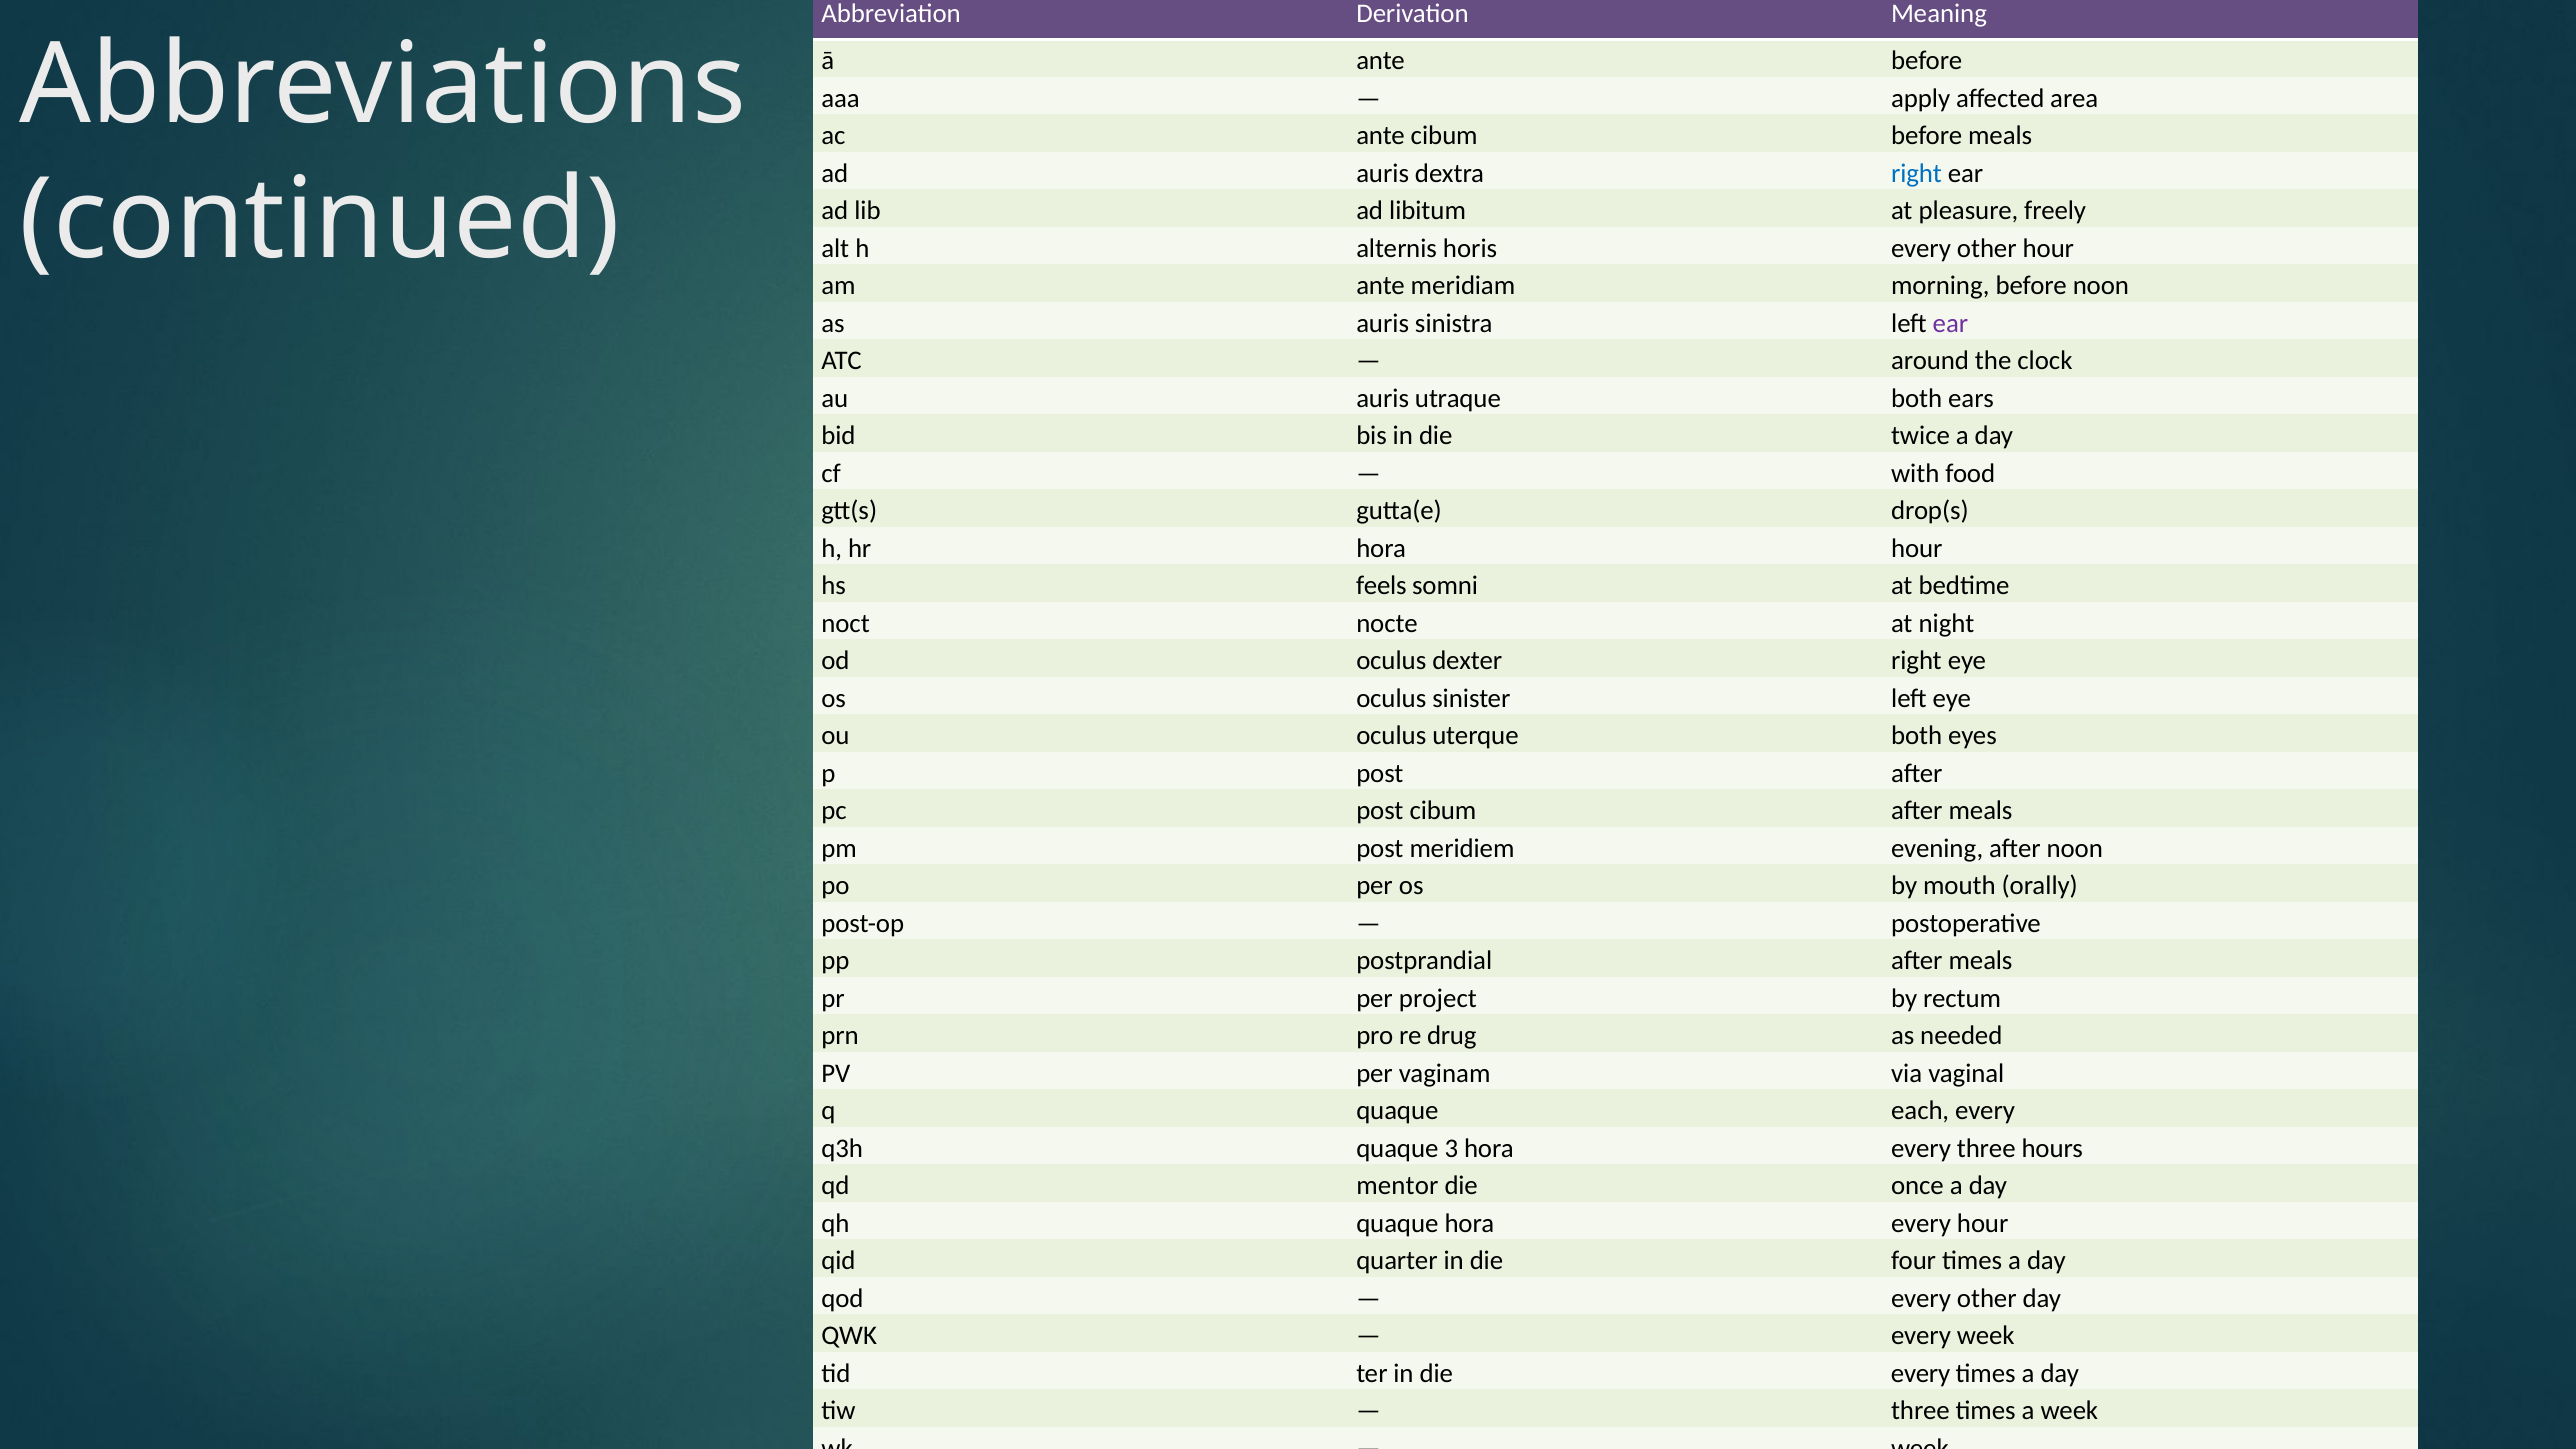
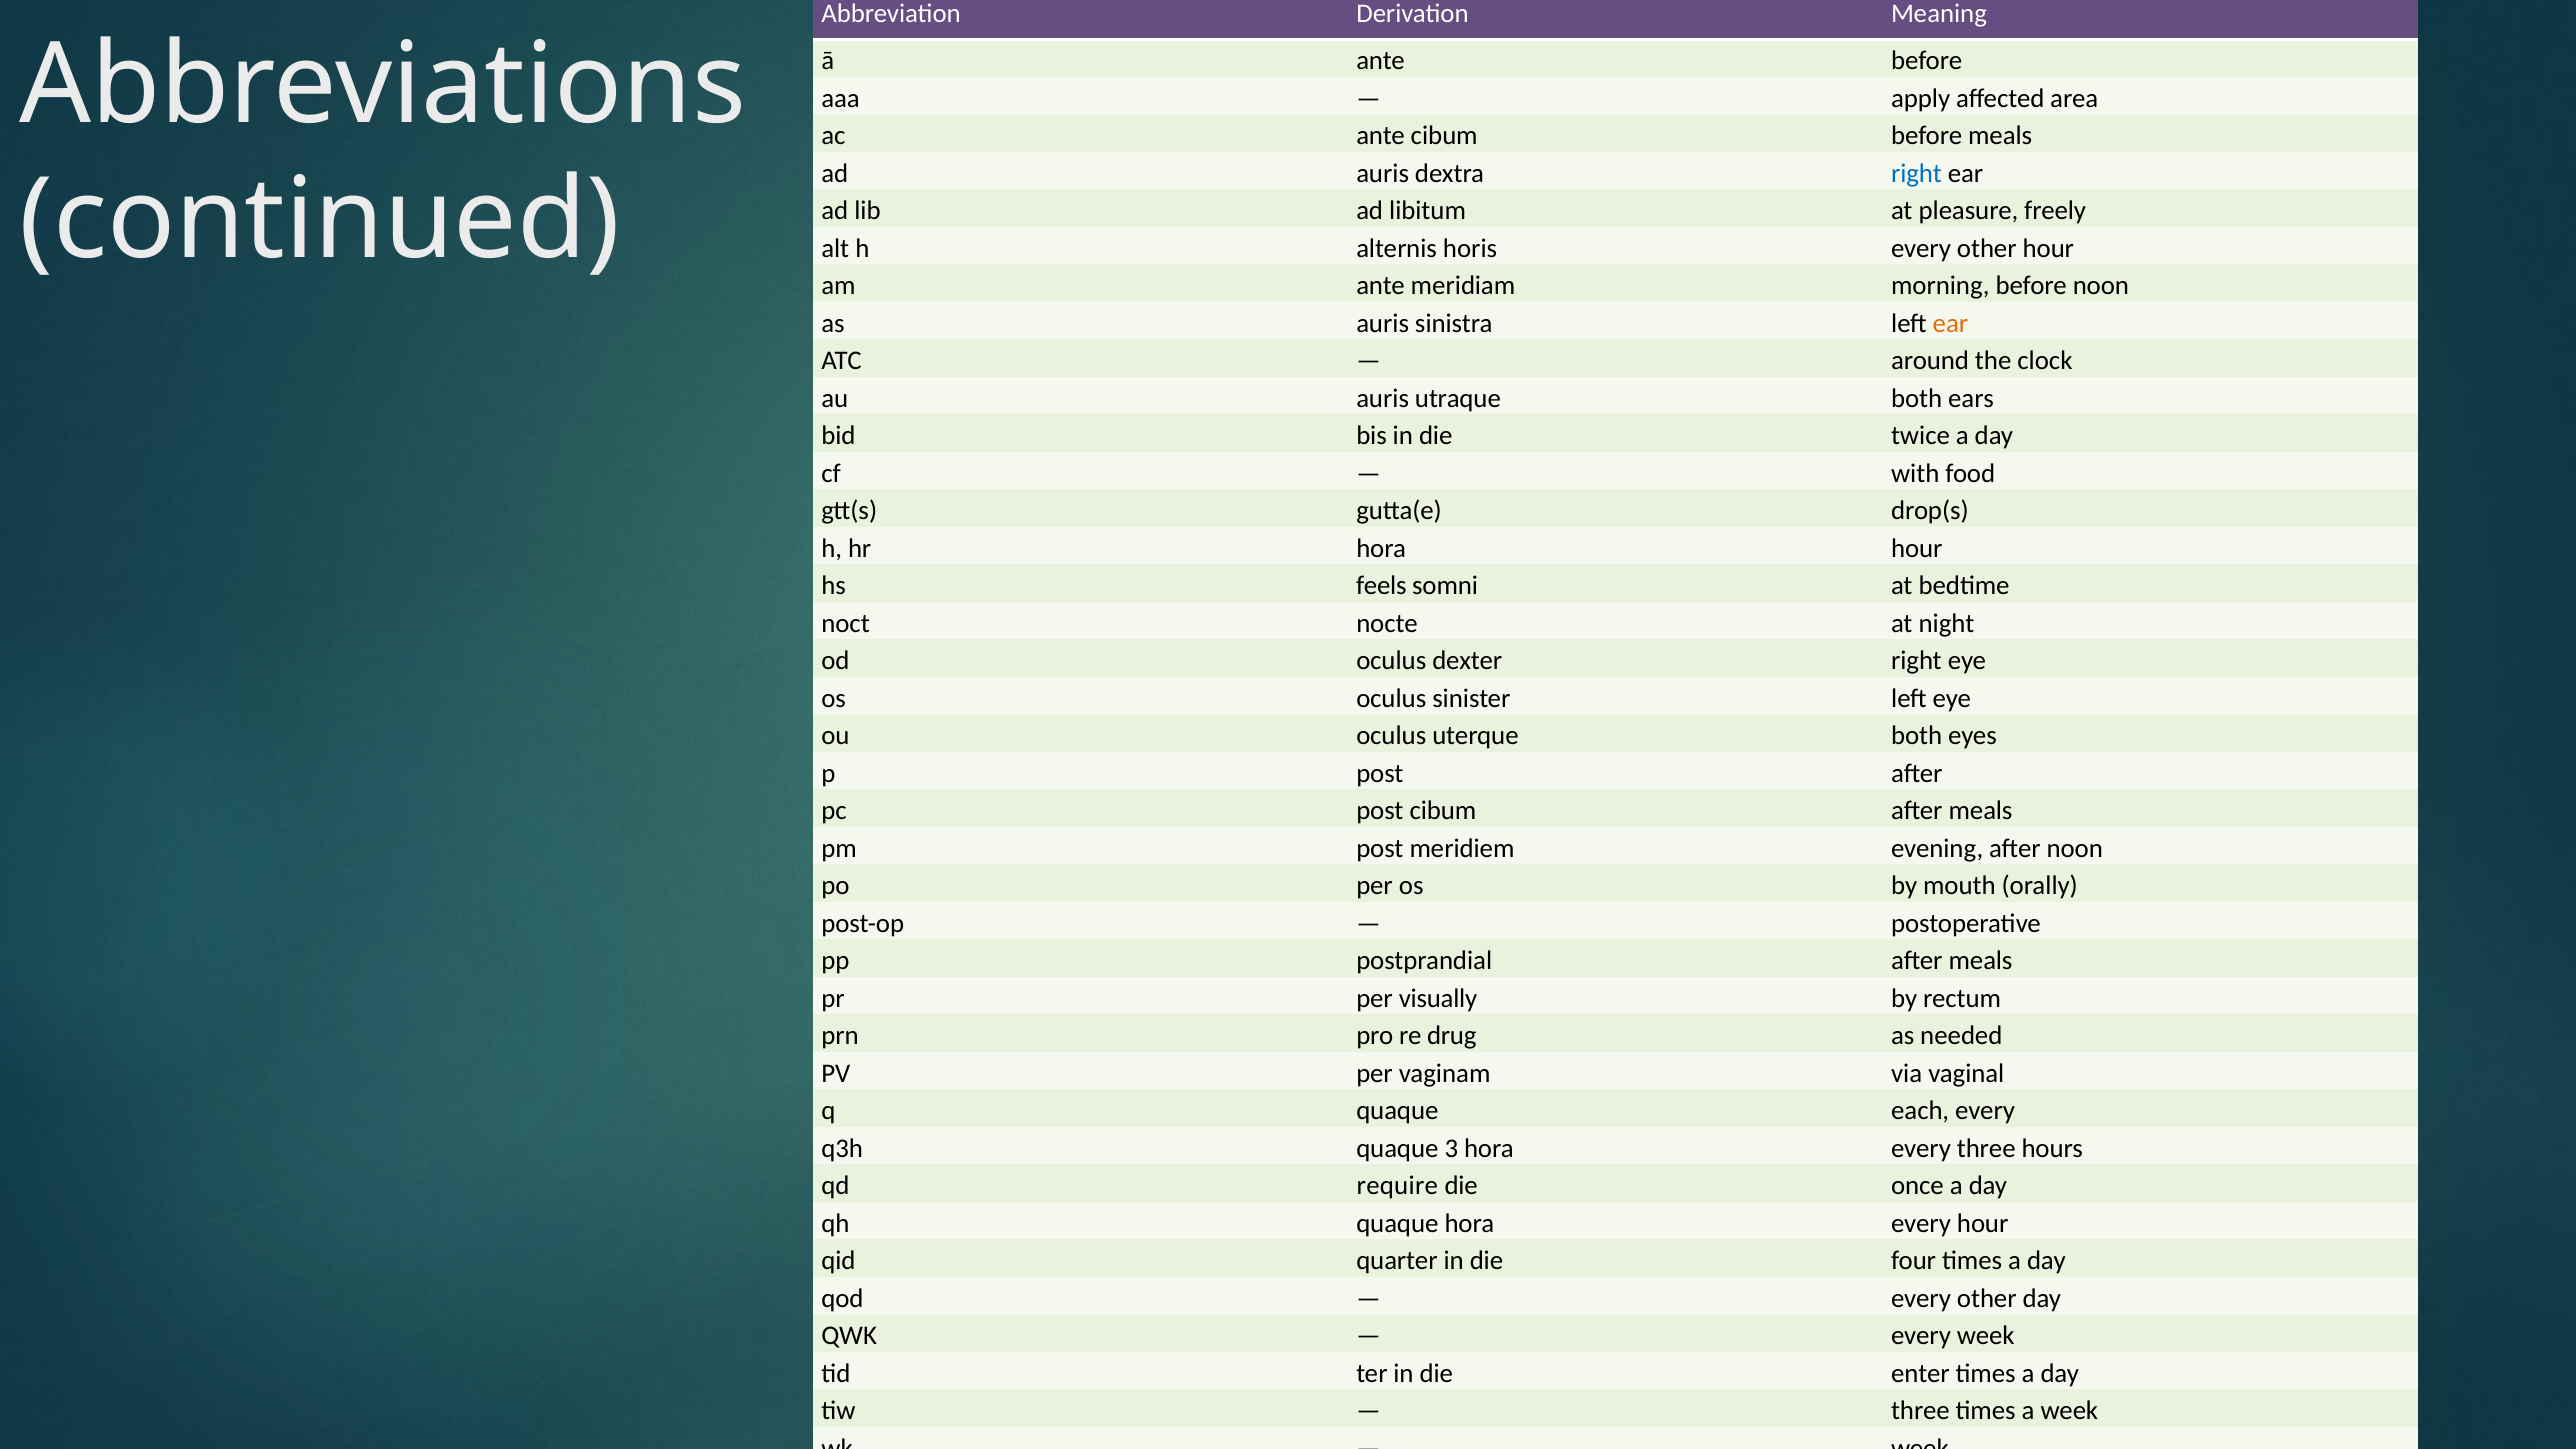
ear colour: purple -> orange (1950, 323)
project: project -> visually (1438, 998)
mentor: mentor -> require (1397, 1186)
die every: every -> enter (1920, 1373)
